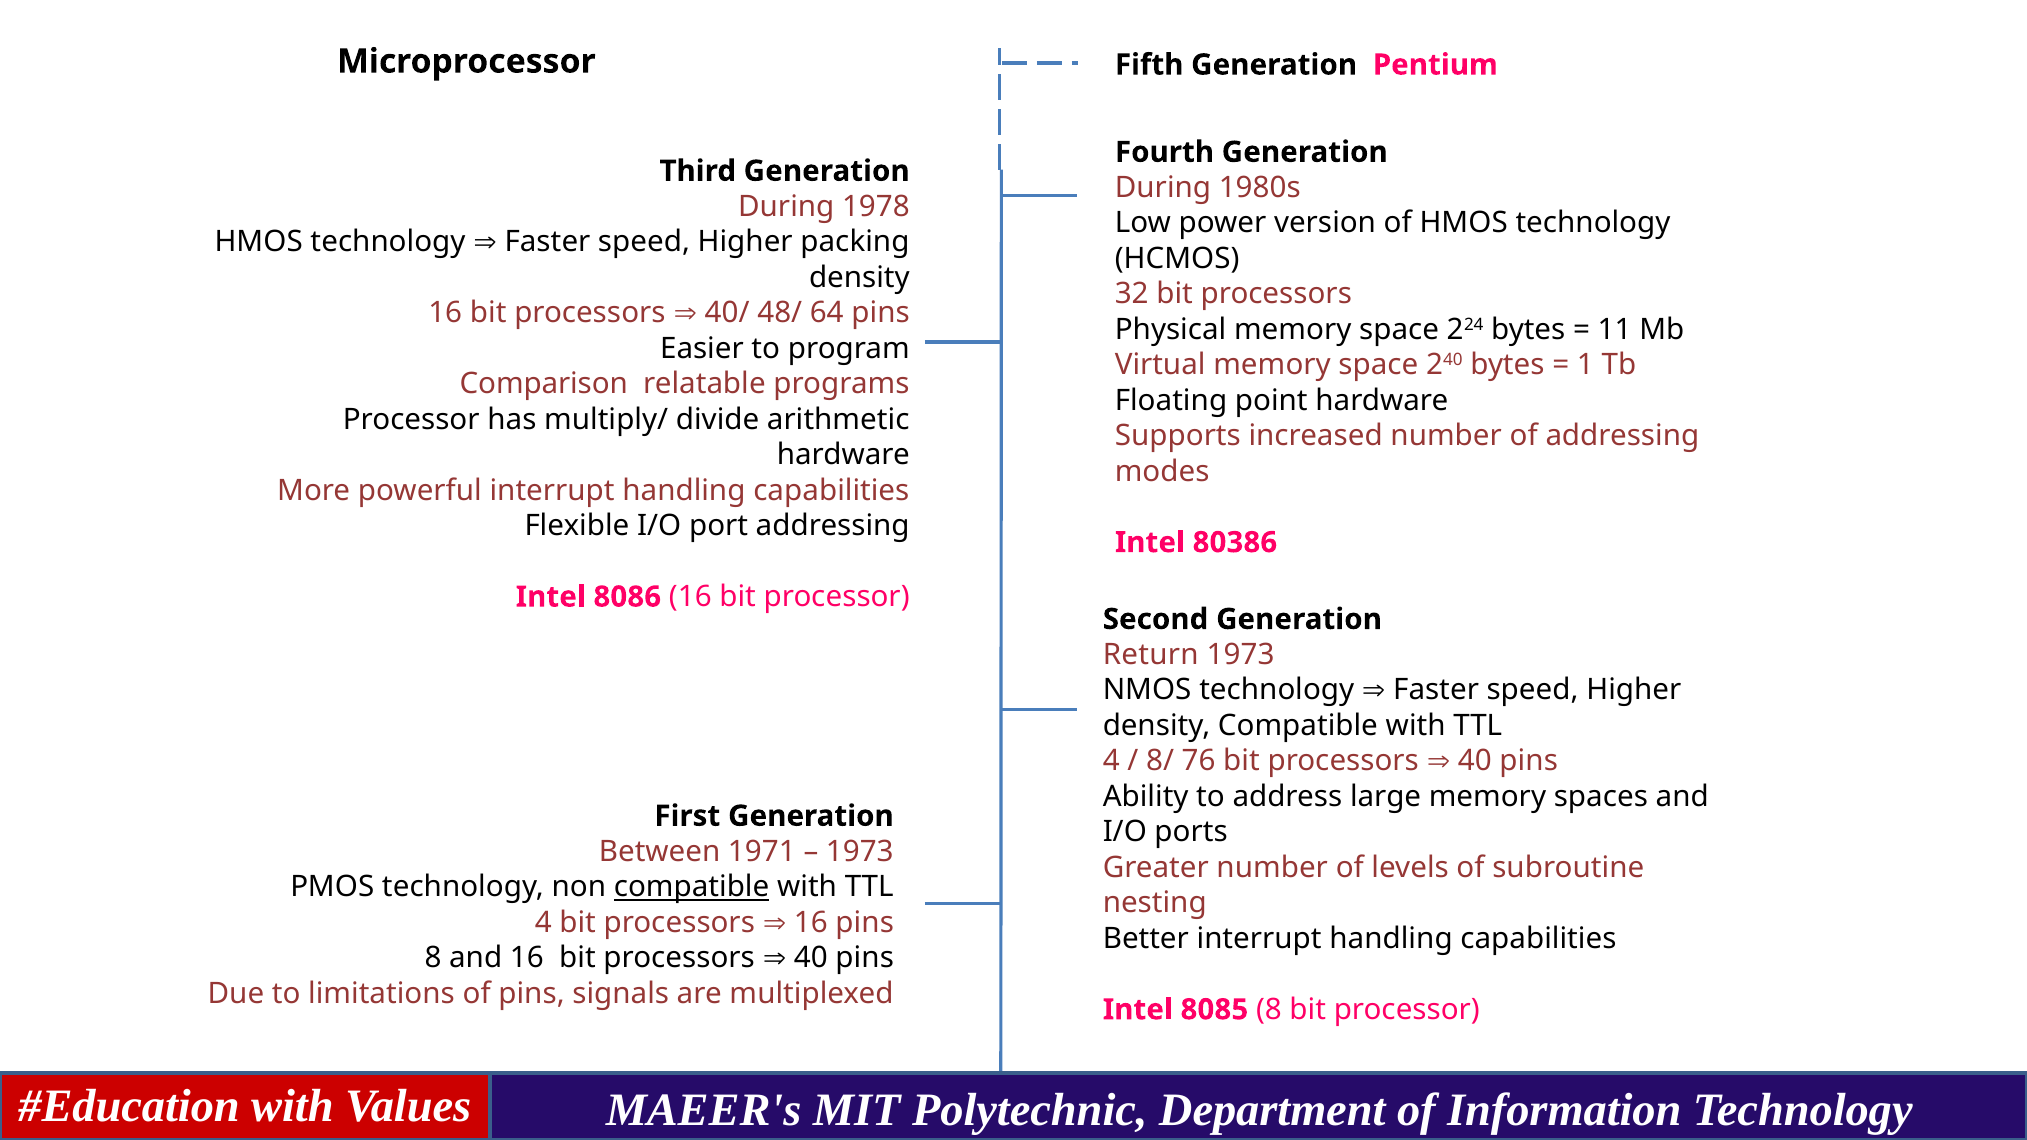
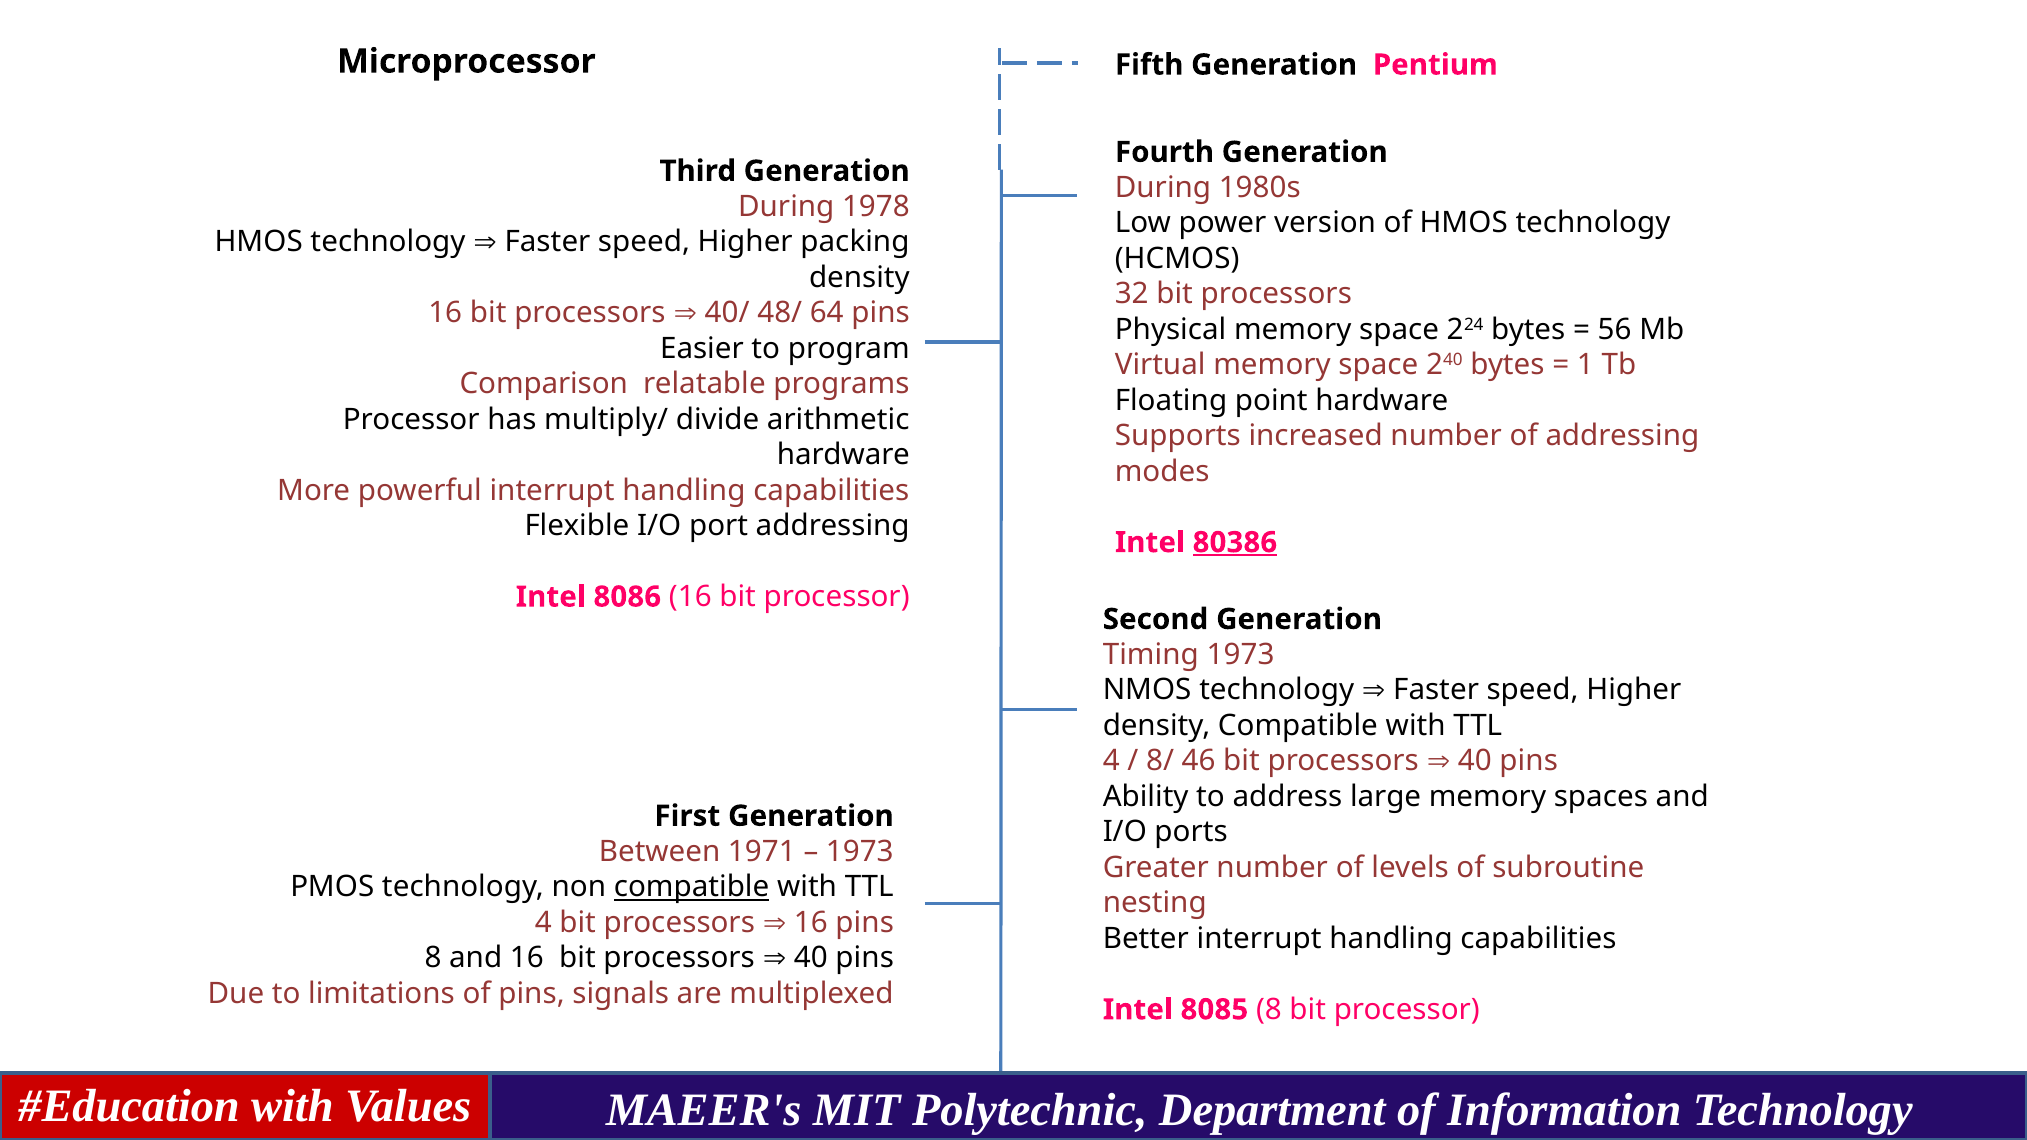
11: 11 -> 56 (1615, 330)
80386 underline: none -> present (1235, 543)
Return: Return -> Timing (1151, 655)
76: 76 -> 46 (1199, 761)
